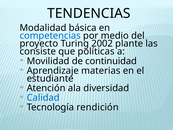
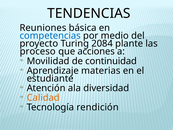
Modalidad: Modalidad -> Reuniones (43, 28)
2002: 2002 -> 2084 (102, 43)
consiste: consiste -> proceso (38, 51)
políticas: políticas -> acciones (96, 51)
Calidad colour: blue -> orange (43, 97)
